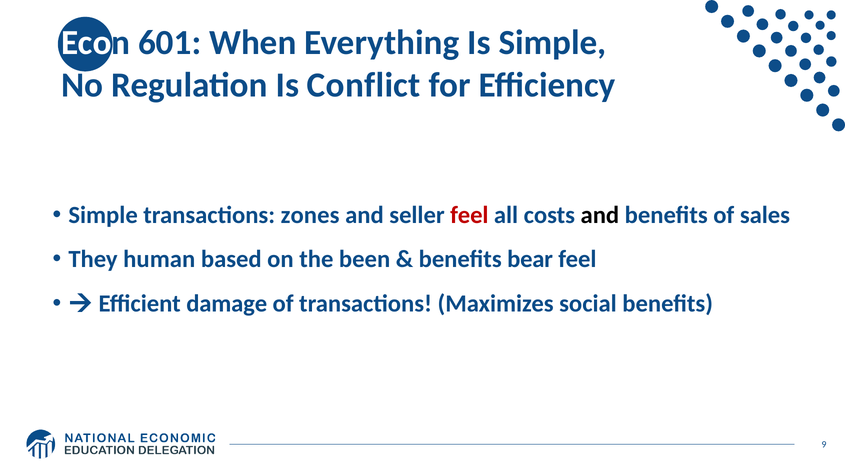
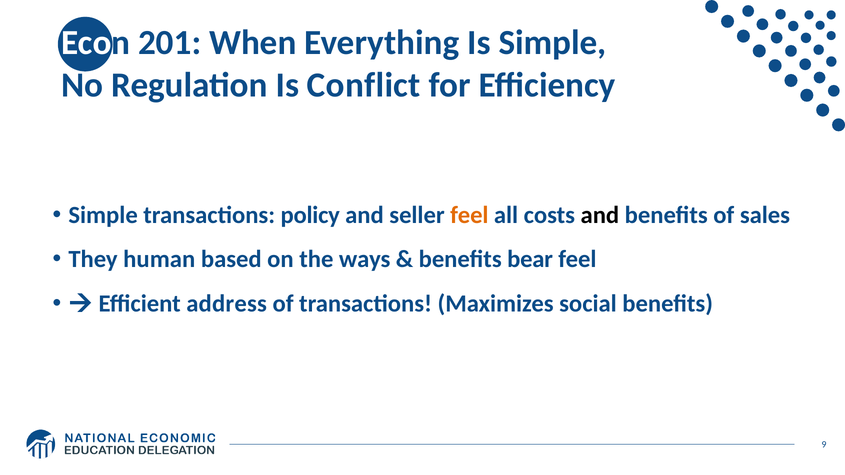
601: 601 -> 201 (170, 43)
zones: zones -> policy (310, 215)
feel colour: red -> orange (469, 215)
been: been -> ways (365, 259)
damage: damage -> address (227, 304)
